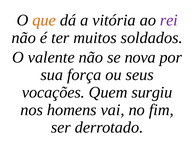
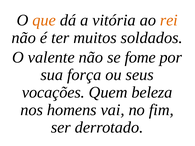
rei colour: purple -> orange (169, 20)
nova: nova -> fome (140, 57)
surgiu: surgiu -> beleza (152, 92)
